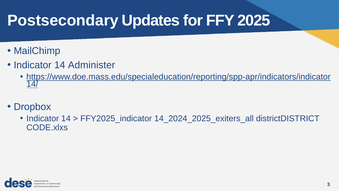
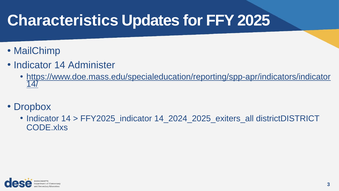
Postsecondary: Postsecondary -> Characteristics (63, 20)
